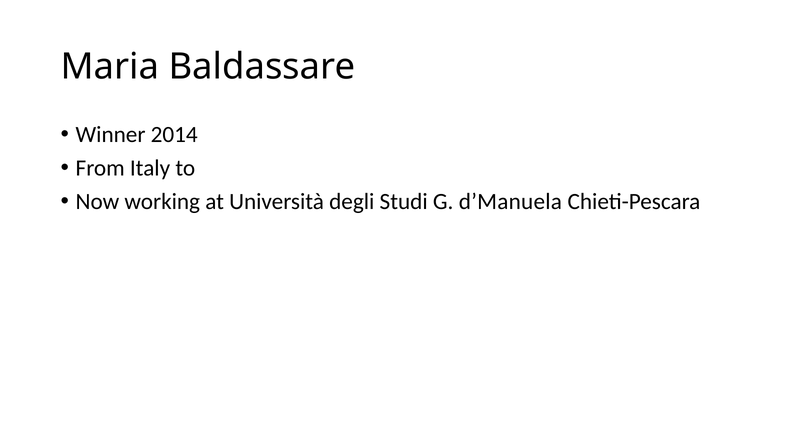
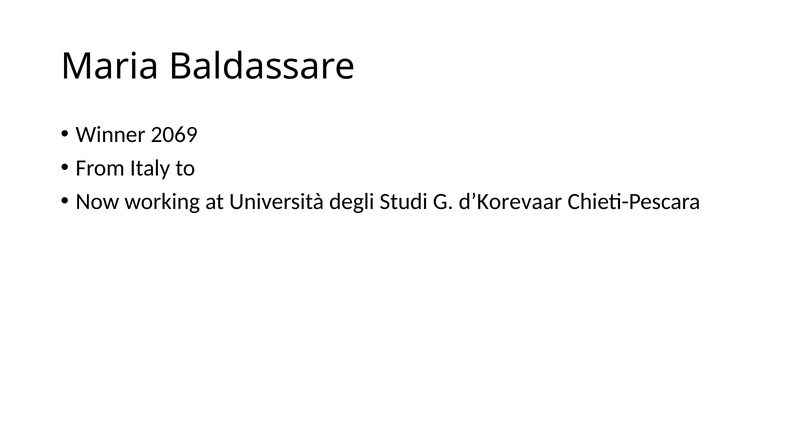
2014: 2014 -> 2069 (174, 135)
d’Manuela: d’Manuela -> d’Korevaar (510, 201)
